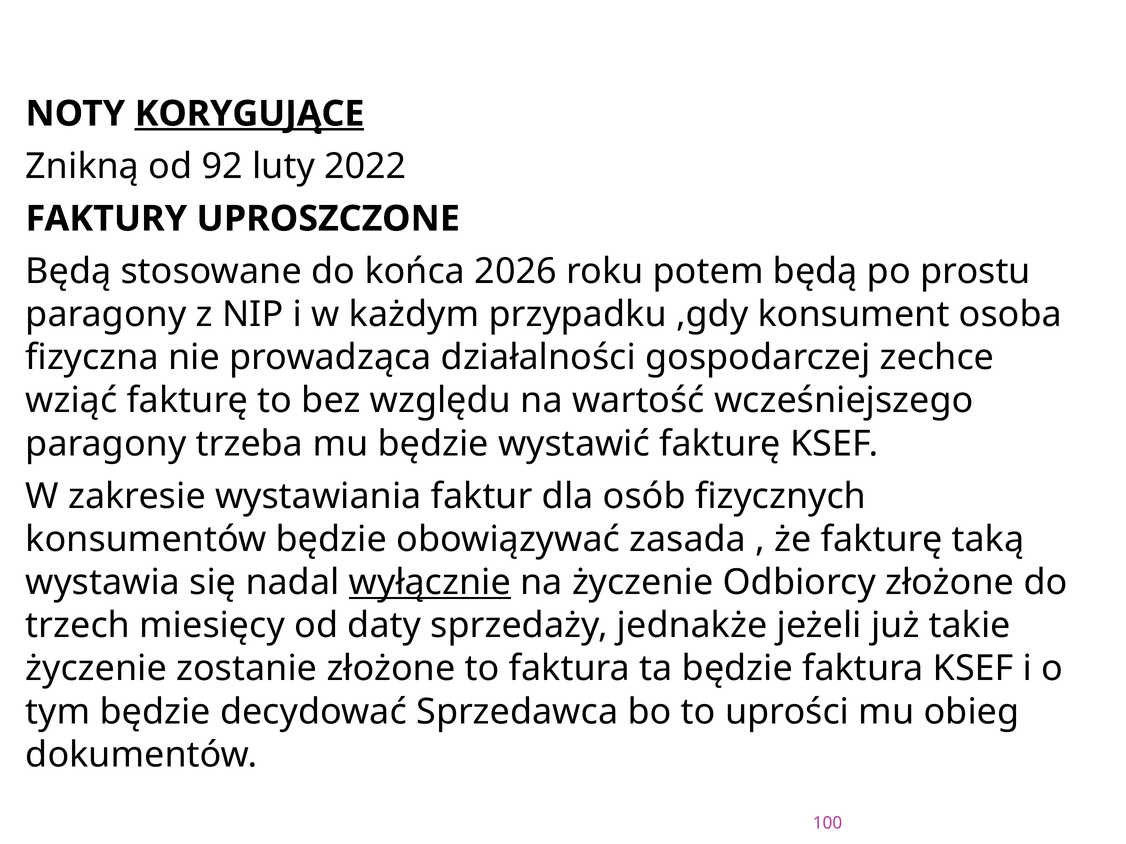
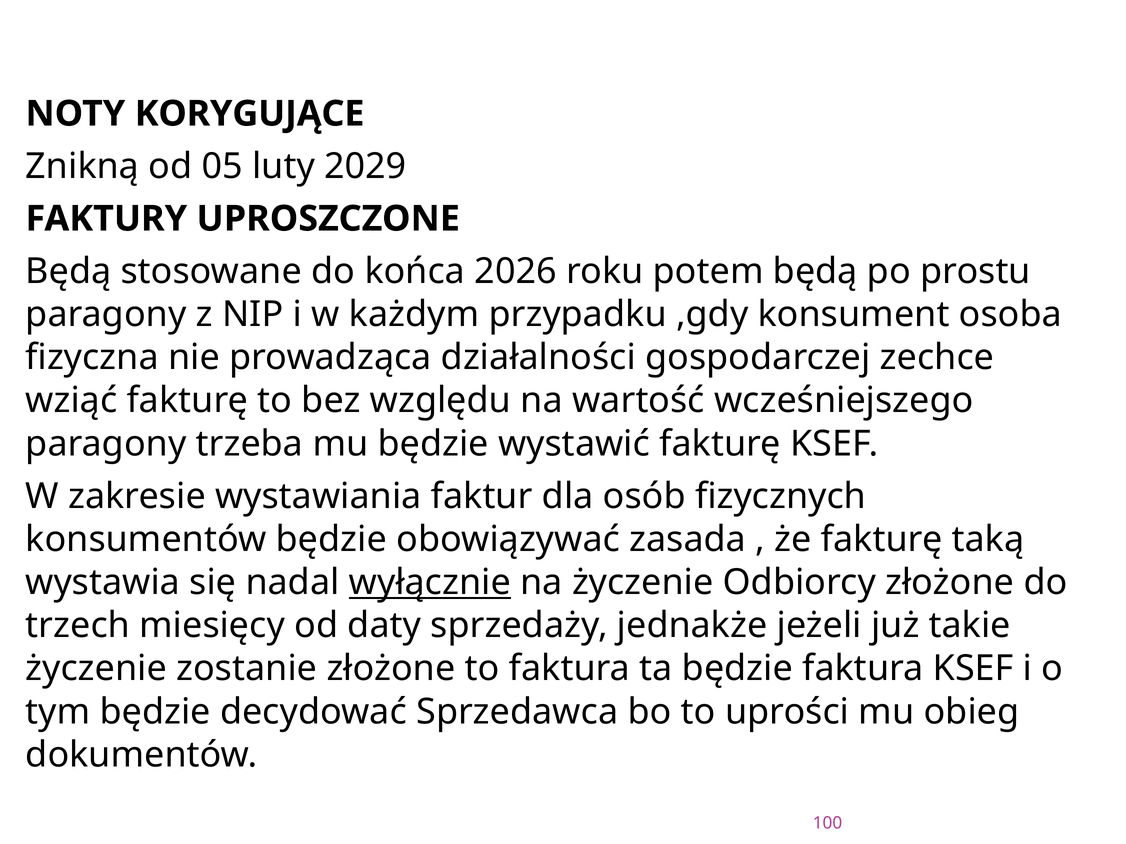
KORYGUJĄCE underline: present -> none (250, 114)
92: 92 -> 05 (222, 166)
2022: 2022 -> 2029 (365, 166)
